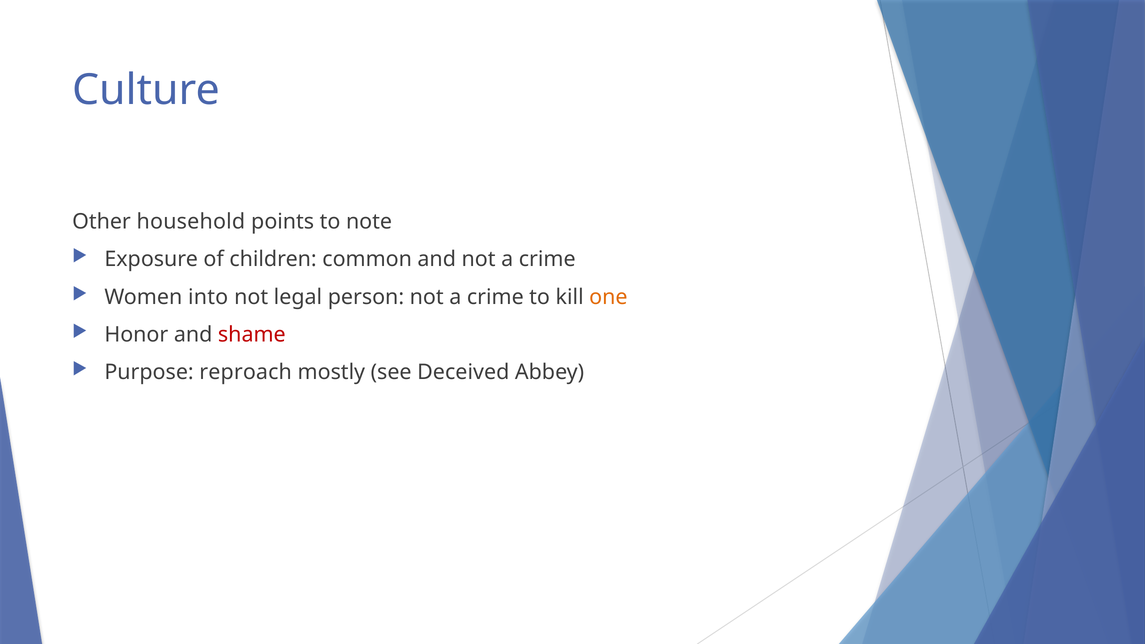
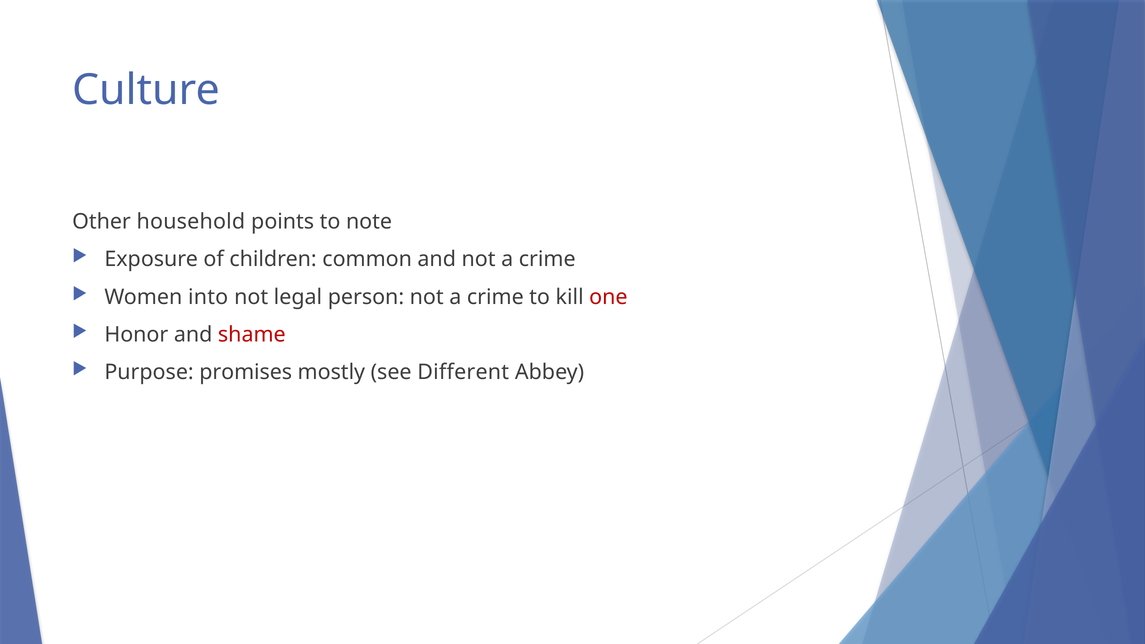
one colour: orange -> red (608, 297)
reproach: reproach -> promises (246, 372)
Deceived: Deceived -> Different (463, 372)
